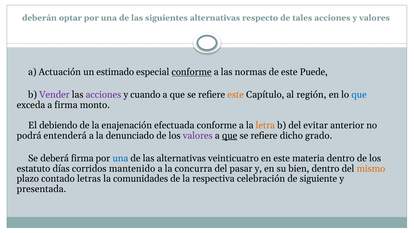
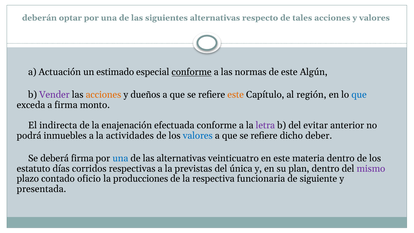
Puede: Puede -> Algún (314, 72)
acciones colour: purple -> orange (103, 95)
cuando: cuando -> dueños (145, 95)
debiendo: debiendo -> indirecta (58, 125)
letra colour: orange -> purple (265, 125)
entenderá: entenderá -> inmuebles (65, 136)
denunciado: denunciado -> actividades (130, 136)
valores colour: purple -> blue (198, 136)
que underline: present -> none (230, 136)
grado: grado -> deber (319, 136)
mantenido: mantenido -> respectivas (132, 168)
concurra: concurra -> previstas (193, 168)
pasar: pasar -> única (241, 168)
bien: bien -> plan (299, 168)
mismo colour: orange -> purple (371, 168)
letras: letras -> oficio (89, 179)
comunidades: comunidades -> producciones (141, 179)
celebración: celebración -> funcionaria (261, 179)
